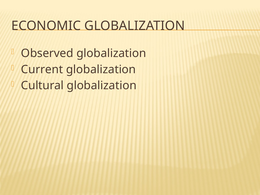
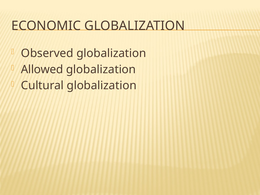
Current: Current -> Allowed (42, 69)
